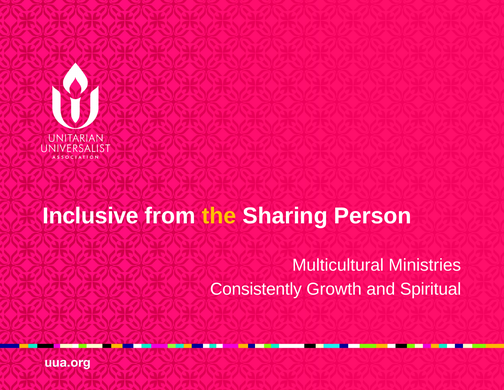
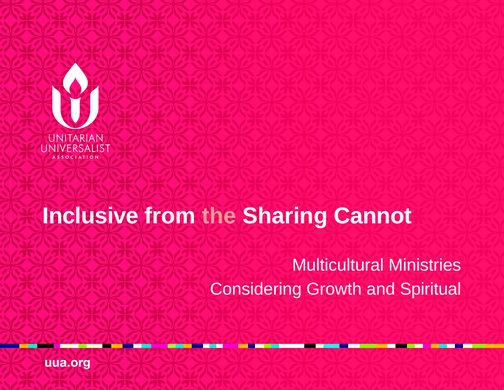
the colour: yellow -> pink (219, 216)
Person: Person -> Cannot (373, 216)
Consistently: Consistently -> Considering (256, 289)
